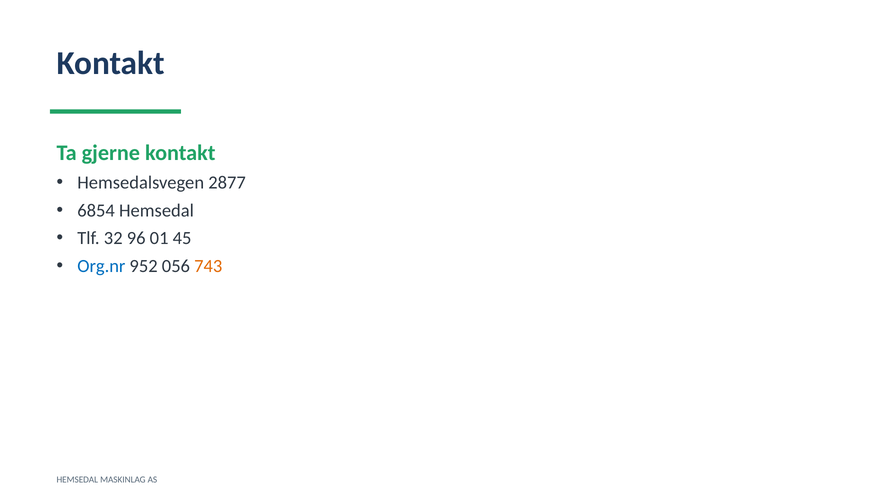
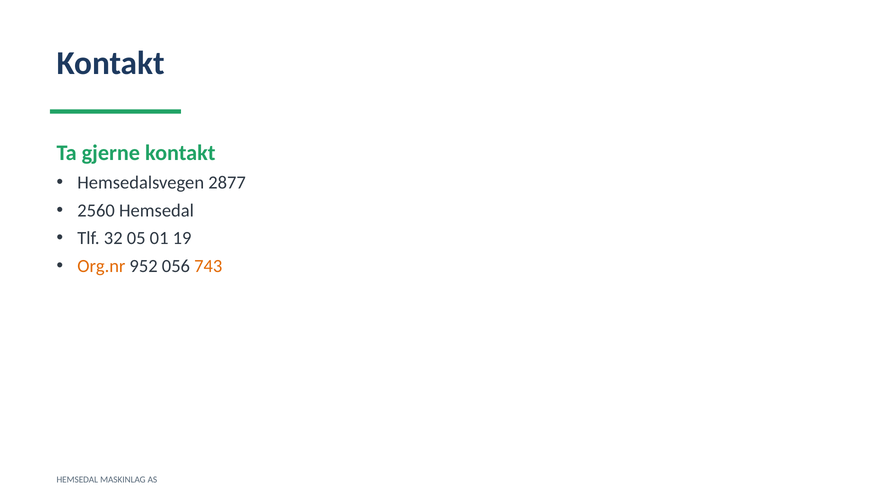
6854: 6854 -> 2560 (96, 210)
96: 96 -> 05 (136, 238)
45: 45 -> 19 (182, 238)
Org.nr colour: blue -> orange (101, 266)
